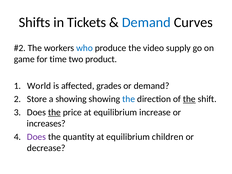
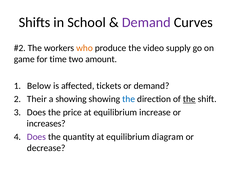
Tickets: Tickets -> School (87, 22)
Demand colour: blue -> purple (146, 22)
who colour: blue -> orange (85, 48)
product: product -> amount (101, 59)
World: World -> Below (39, 86)
grades: grades -> tickets (109, 86)
Store: Store -> Their (37, 99)
the underline: present -> none (54, 112)
children: children -> diagram (168, 137)
